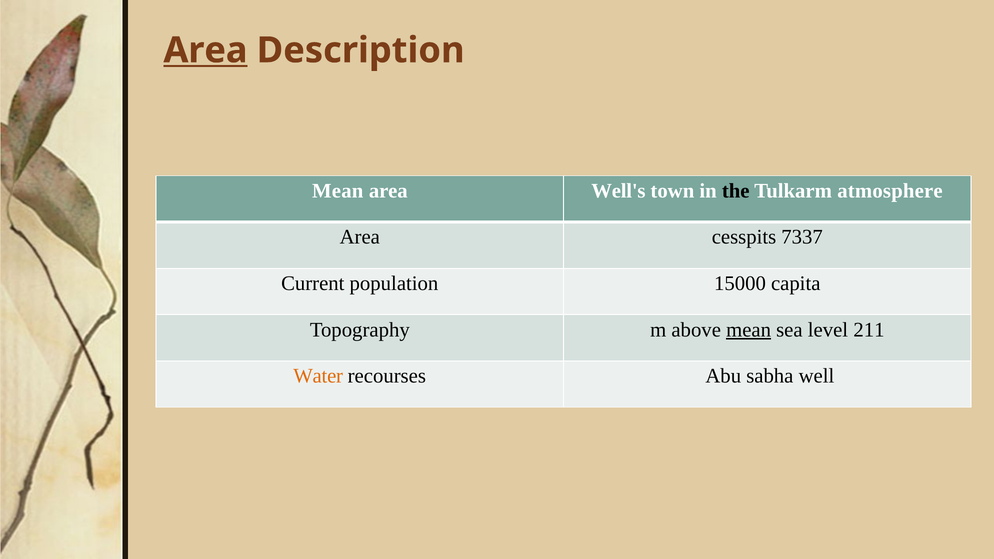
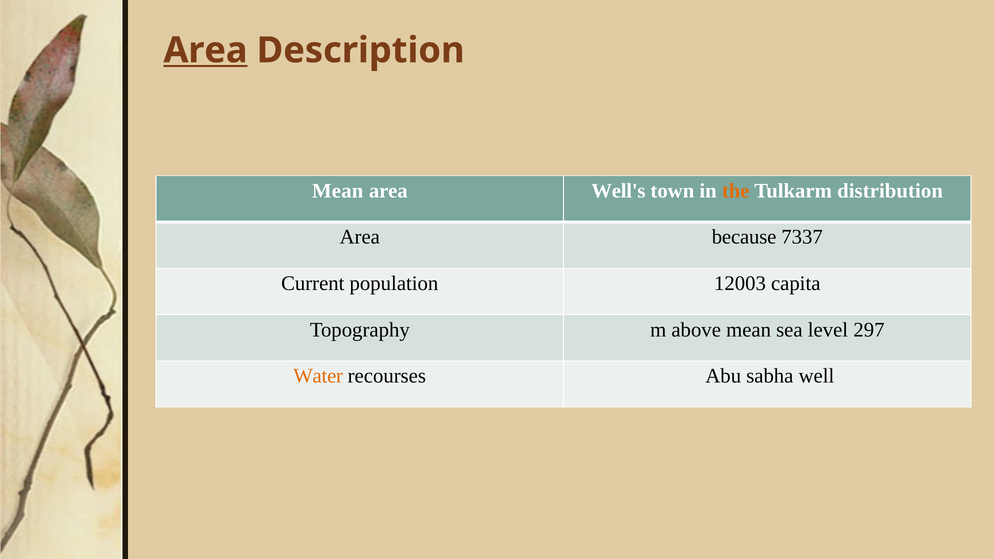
the colour: black -> orange (736, 191)
atmosphere: atmosphere -> distribution (890, 191)
cesspits: cesspits -> because (744, 237)
15000: 15000 -> 12003 (740, 284)
mean underline: present -> none (749, 330)
211: 211 -> 297 (869, 330)
